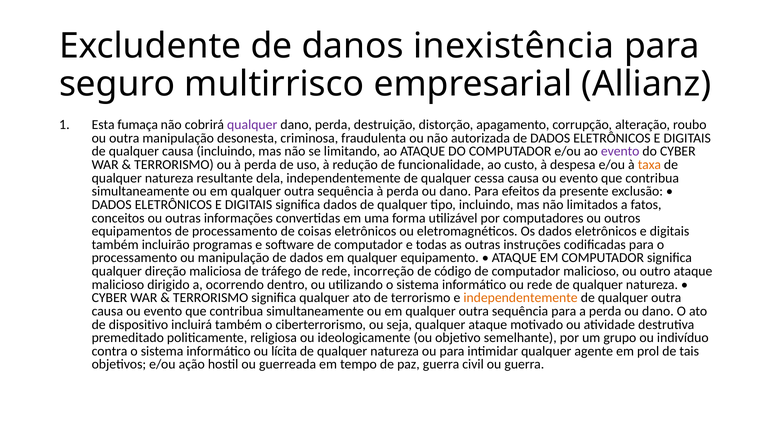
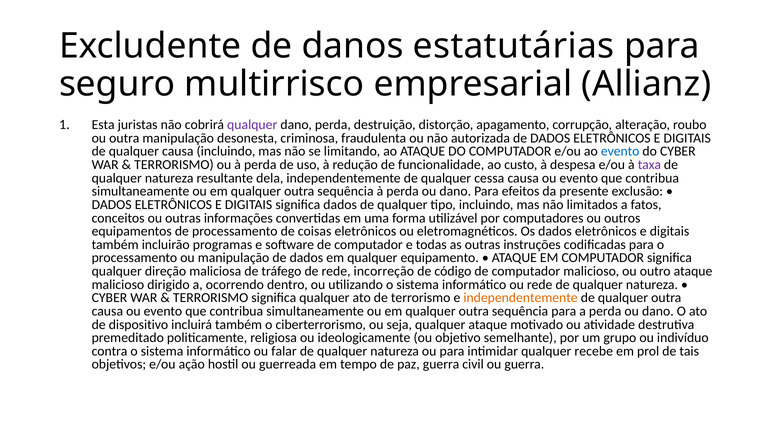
inexistência: inexistência -> estatutárias (514, 46)
fumaça: fumaça -> juristas (138, 125)
evento colour: purple -> blue (620, 152)
taxa colour: orange -> purple (649, 165)
lícita: lícita -> falar (284, 351)
agente: agente -> recebe (594, 351)
